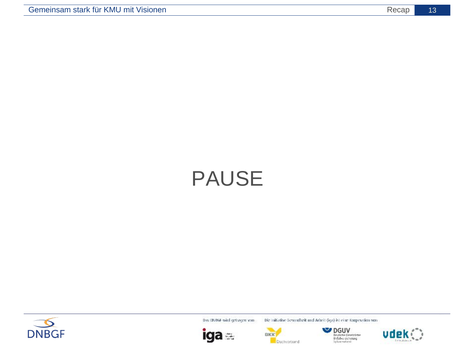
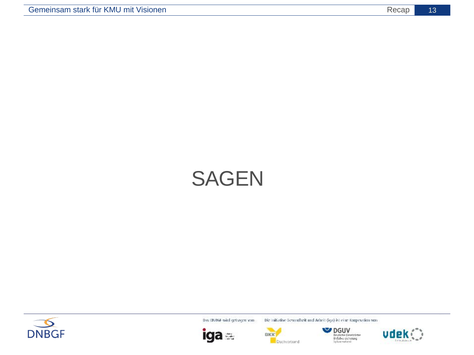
PAUSE: PAUSE -> SAGEN (228, 179)
